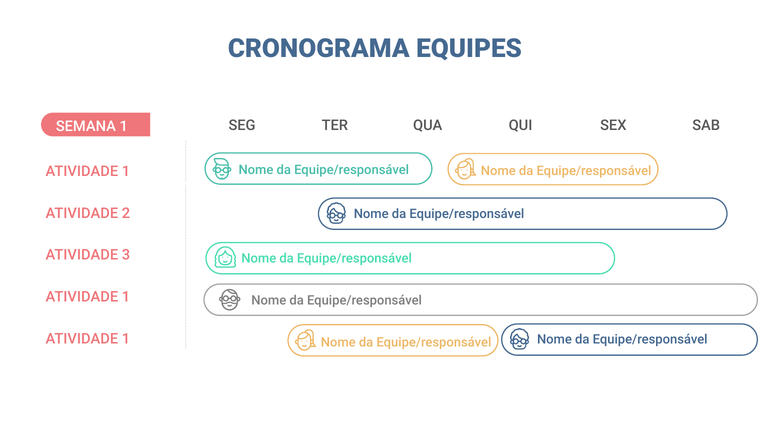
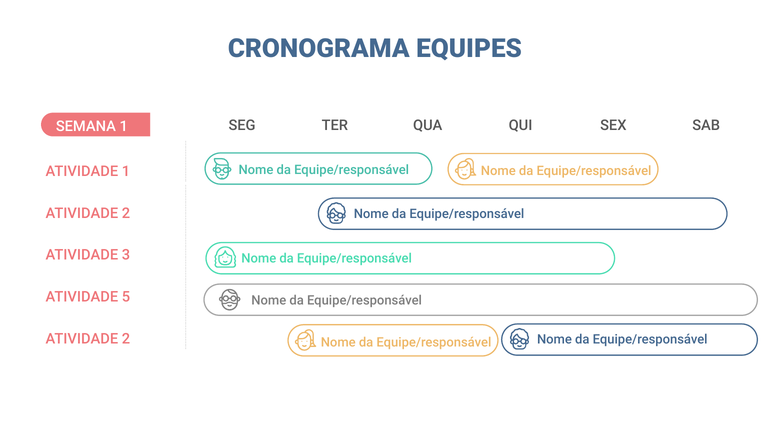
1: 1 -> 5 (126, 297)
1: 1 -> 2 (126, 339)
